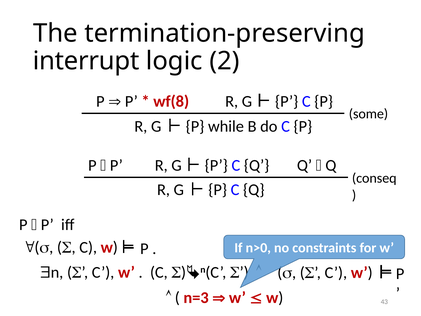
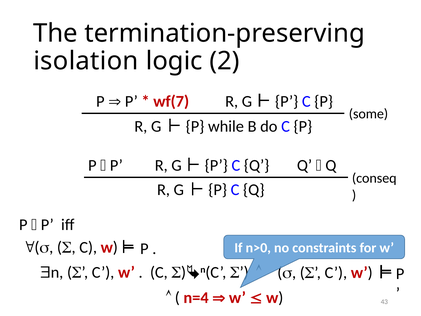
interrupt: interrupt -> isolation (86, 61)
wf(8: wf(8 -> wf(7 (171, 101)
n=3: n=3 -> n=4 (196, 298)
